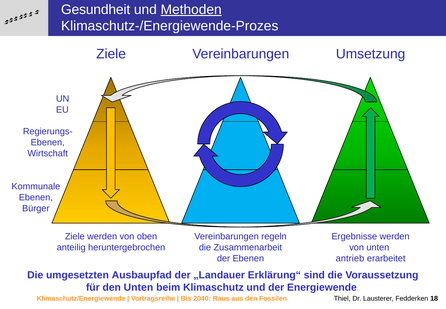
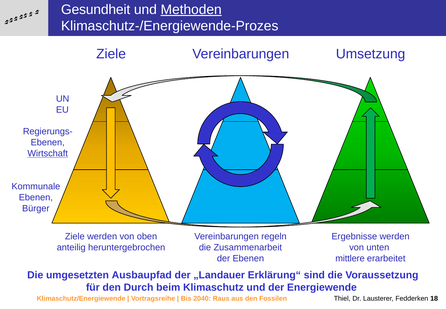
Wirtschaft underline: none -> present (48, 153)
antrieb: antrieb -> mittlere (350, 258)
den Unten: Unten -> Durch (139, 287)
